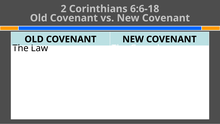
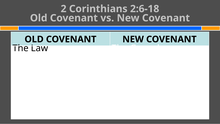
6:6-18: 6:6-18 -> 2:6-18 (145, 9)
